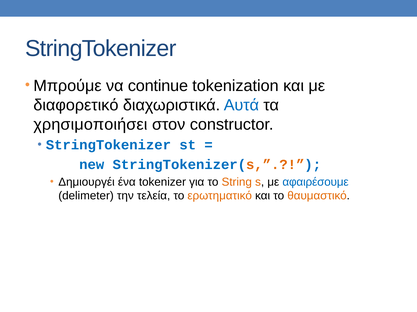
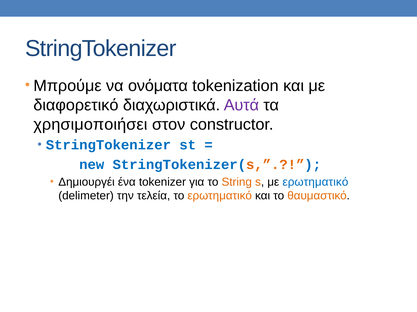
continue: continue -> ονόματα (158, 86)
Αυτά colour: blue -> purple (241, 105)
με αφαιρέσουμε: αφαιρέσουμε -> ερωτηματικό (315, 182)
